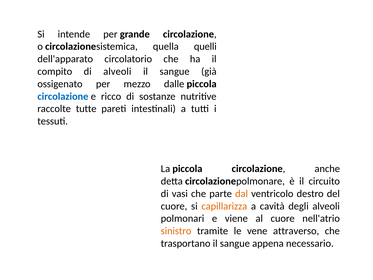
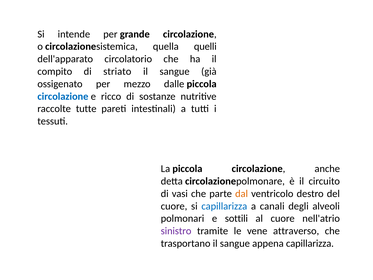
di alveoli: alveoli -> striato (117, 71)
capillarizza colour: orange -> blue (224, 206)
cavità: cavità -> canali (272, 206)
viene: viene -> sottili (236, 218)
sinistro colour: orange -> purple (176, 231)
appena necessario: necessario -> capillarizza (310, 243)
